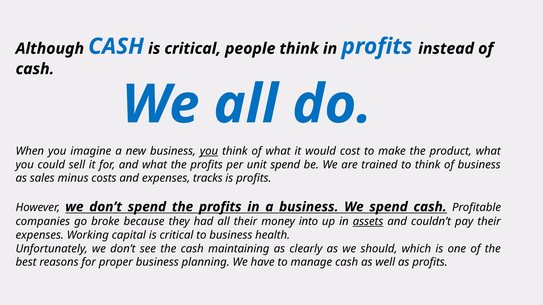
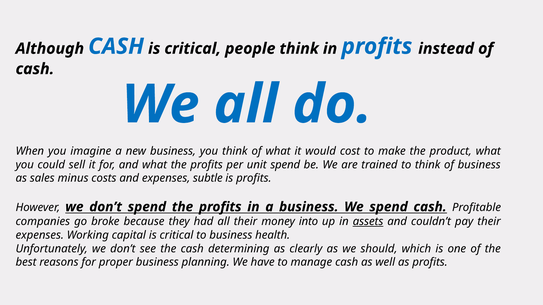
you underline: present -> none (209, 151)
tracks: tracks -> subtle (208, 178)
maintaining: maintaining -> determining (239, 249)
